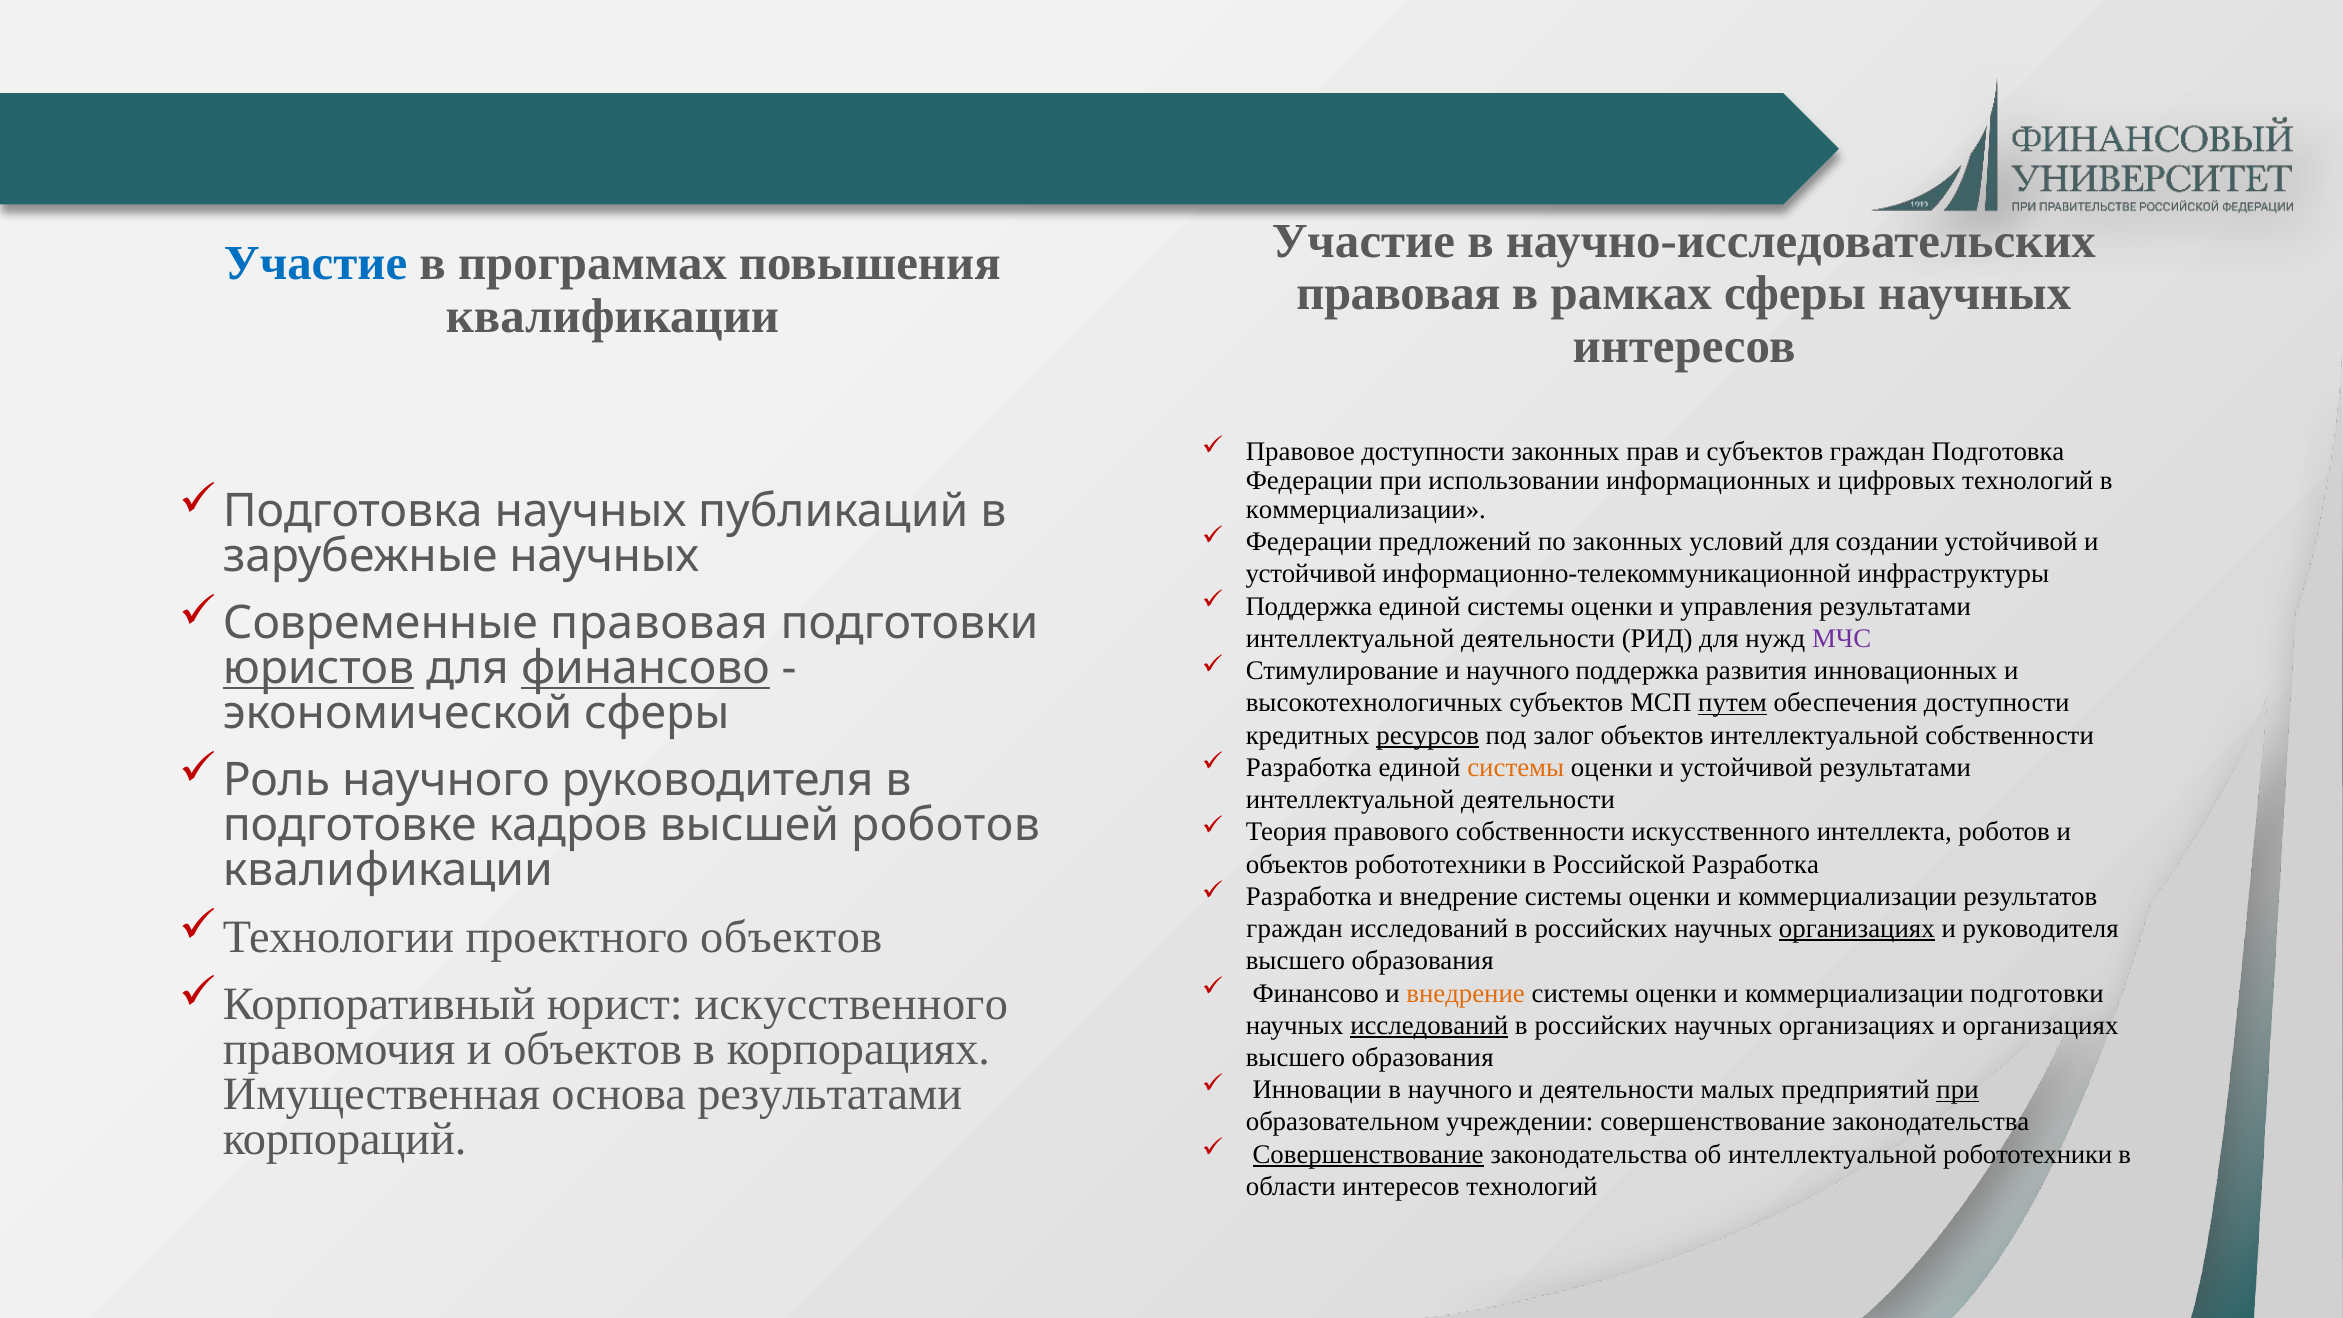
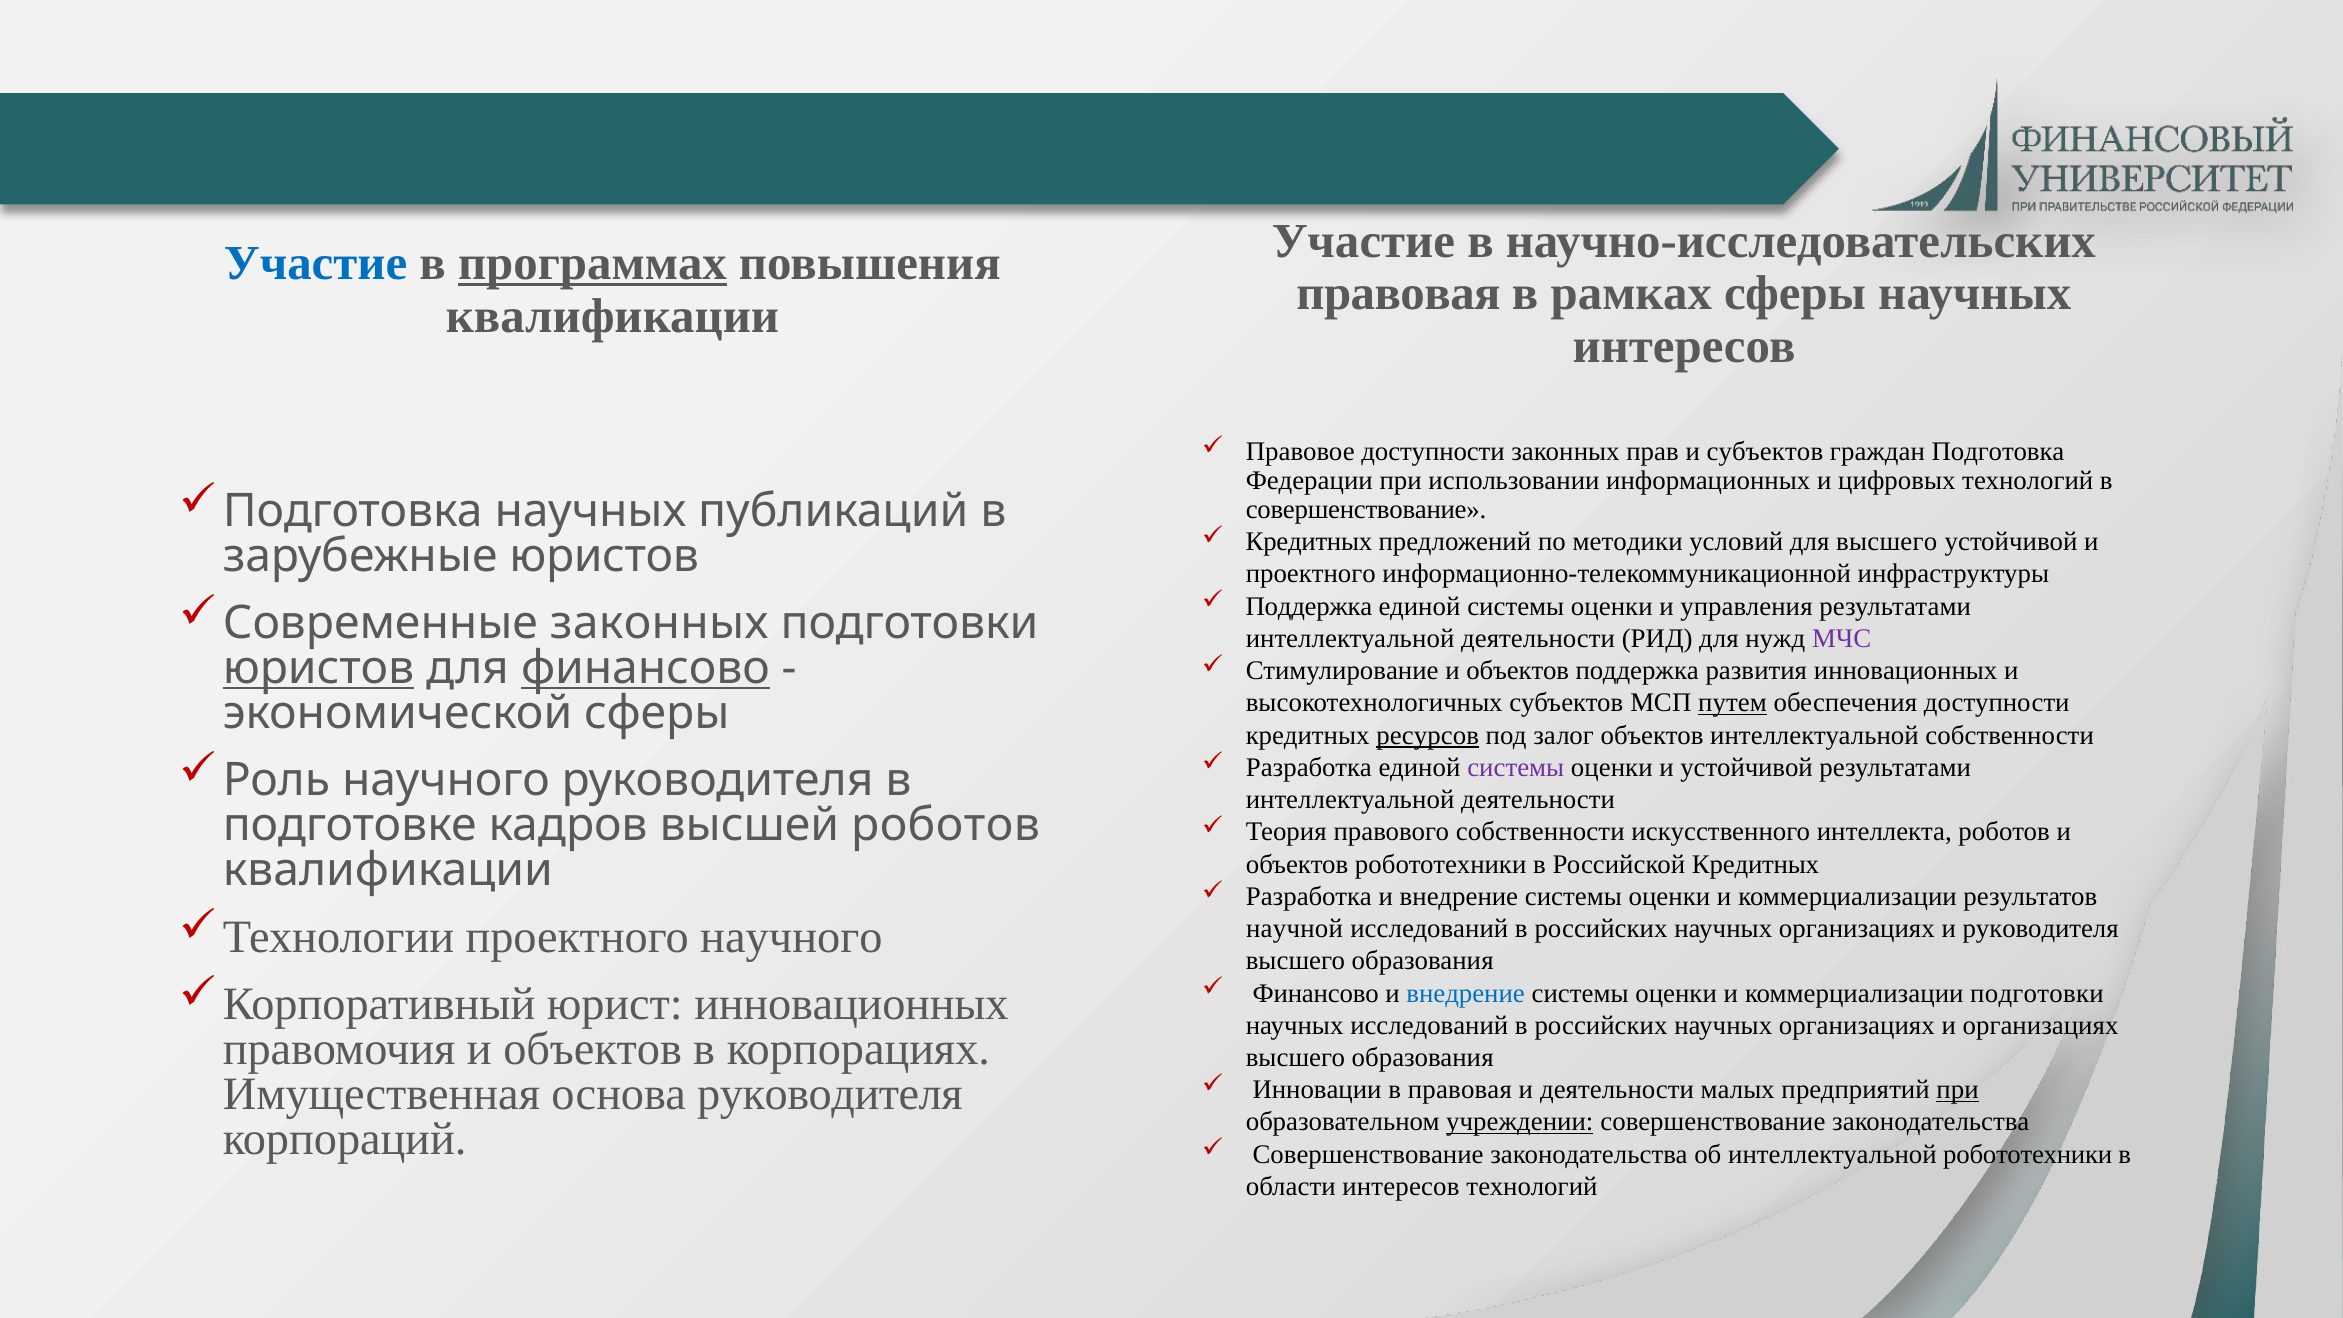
программах underline: none -> present (592, 264)
коммерциализации: коммерциализации -> совершенствование (1366, 509)
Федерации: Федерации -> Кредитных (1309, 542)
по законных: законных -> методики (1628, 542)
для создании: создании -> высшего (1887, 542)
зарубежные научных: научных -> юристов (604, 556)
устойчивой: устойчивой -> проектного (1311, 574)
Современные правовая: правовая -> законных (659, 623)
Стимулирование и научного: научного -> объектов (1518, 671)
системы colour: orange -> purple (1516, 767)
Российской Разработка: Разработка -> Кредитных (1756, 864)
проектного объектов: объектов -> научного (791, 937)
граждан: граждан -> научной (1295, 929)
организациях underline: present -> none (1857, 929)
внедрение colour: orange -> blue (1466, 993)
юрист искусственного: искусственного -> инновационных (851, 1004)
исследований underline: present -> none (1429, 1025)
основа результатами: результатами -> руководителя (830, 1094)
в научного: научного -> правовая (1460, 1090)
учреждении underline: none -> present (1520, 1122)
Совершенствование underline: present -> none (1368, 1154)
